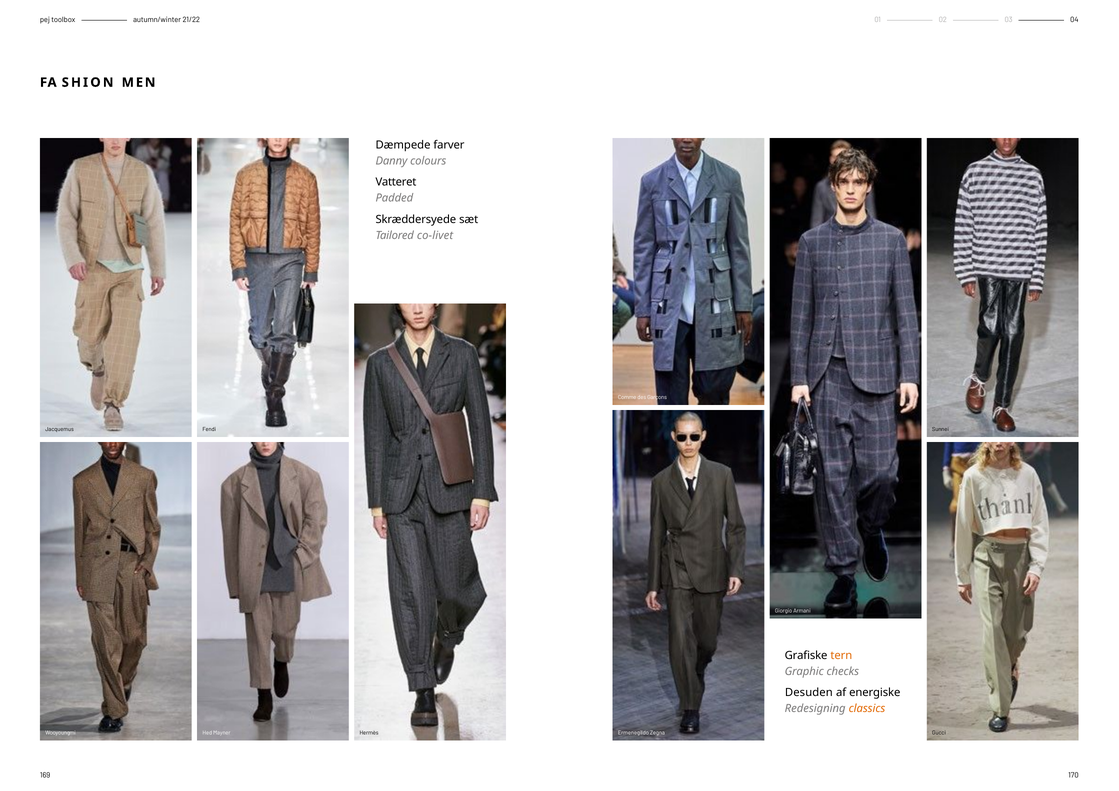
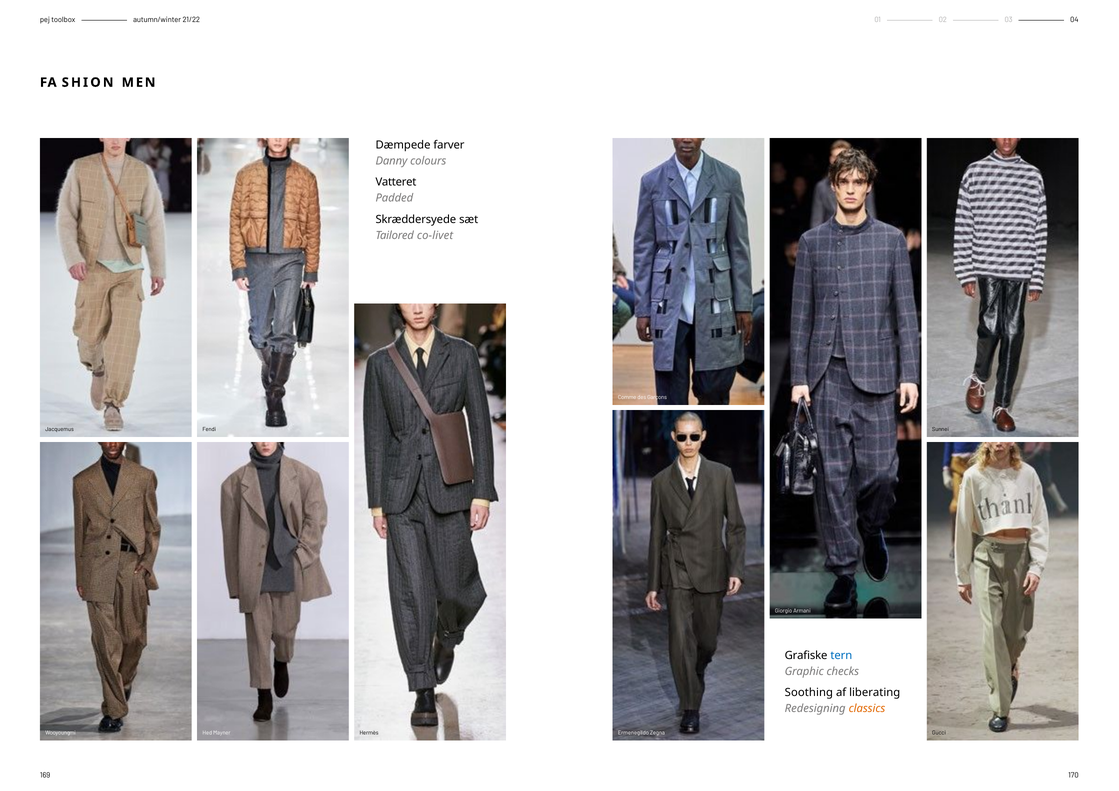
tern colour: orange -> blue (841, 655)
Desuden: Desuden -> Soothing (809, 693)
energiske: energiske -> liberating (875, 693)
